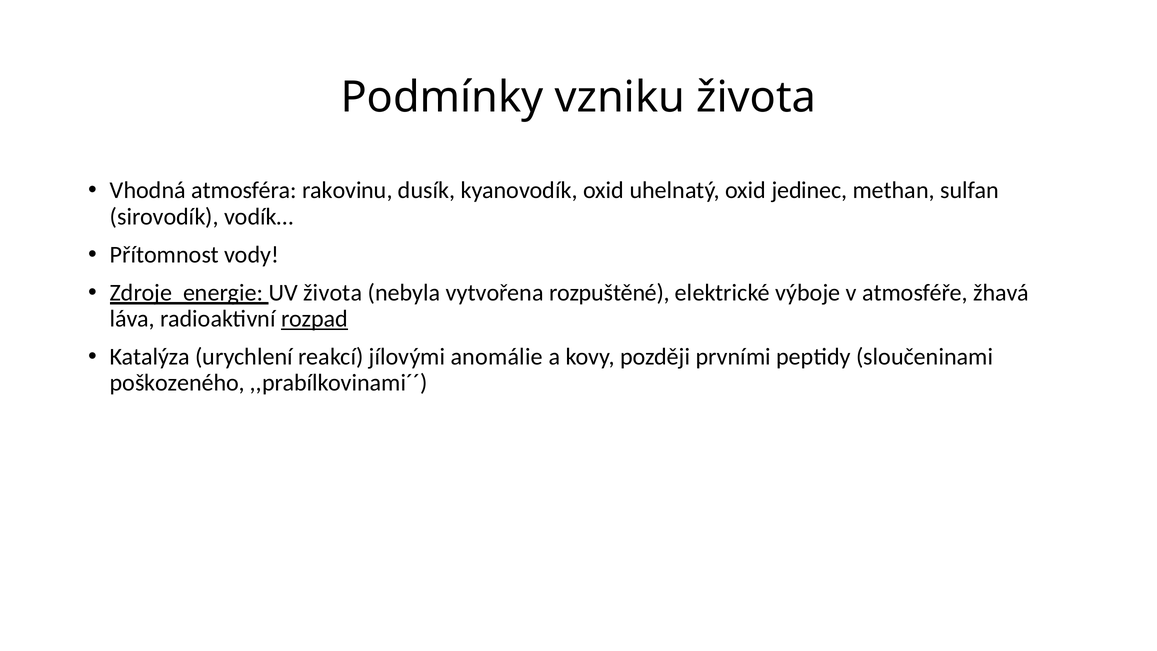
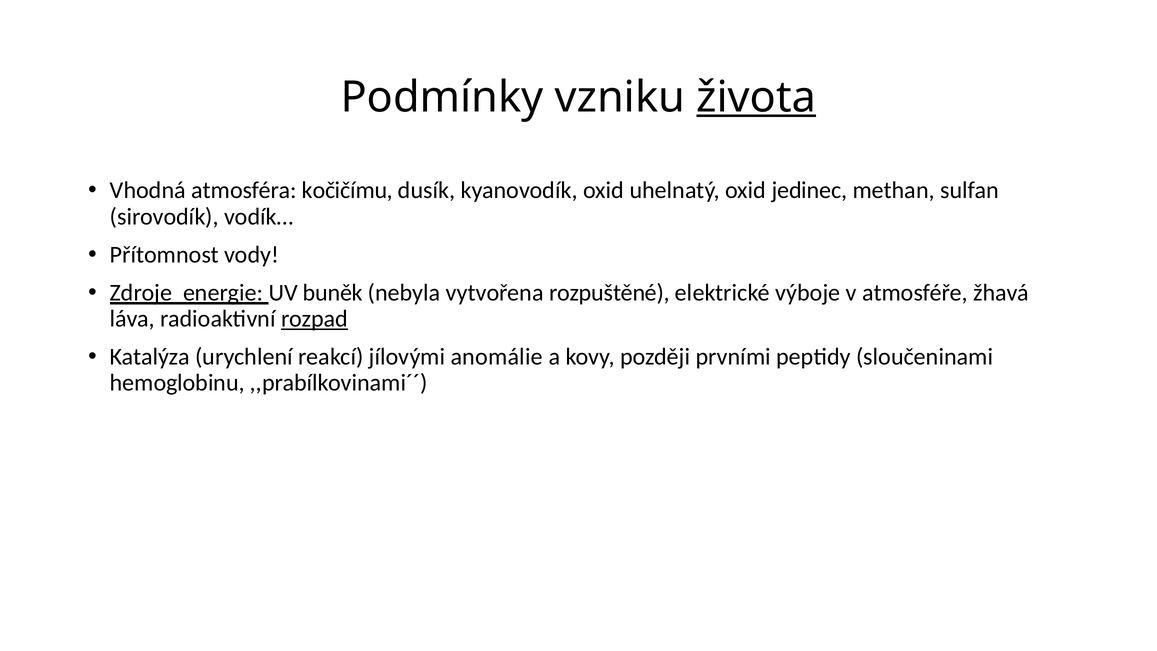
života underline: none -> present (756, 97)
rakovinu: rakovinu -> kočičímu (347, 190)
UV života: života -> buněk (333, 293)
poškozeného: poškozeného -> hemoglobinu (177, 383)
